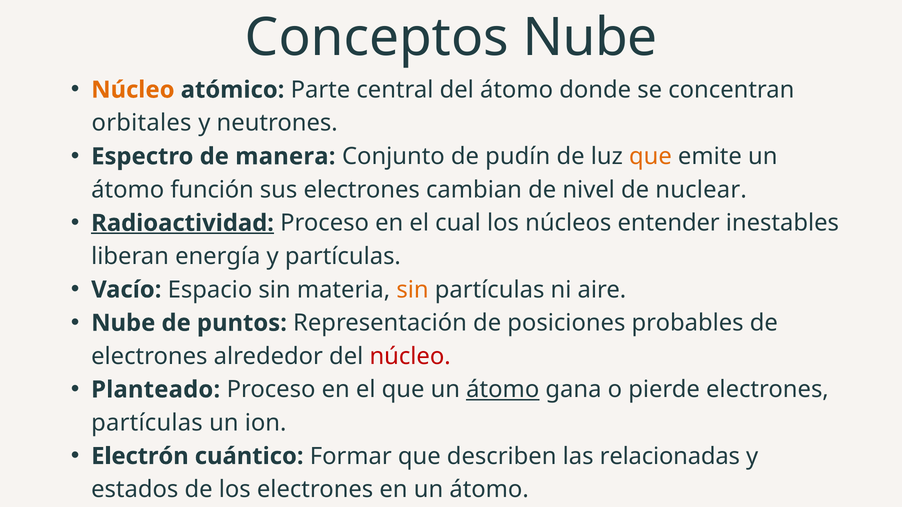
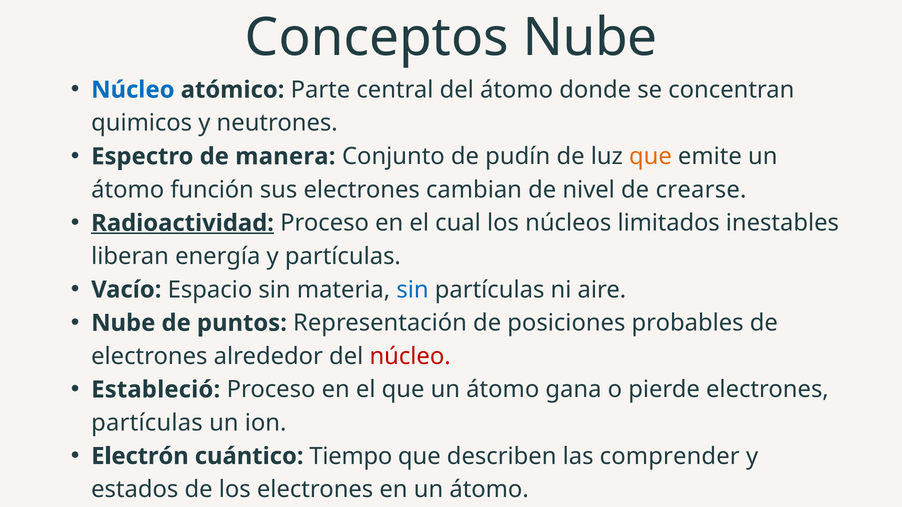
Núcleo colour: orange -> blue (133, 90)
orbitales: orbitales -> quimicos (142, 123)
nuclear: nuclear -> crearse (701, 190)
entender: entender -> limitados (669, 223)
sin colour: orange -> blue (413, 290)
Planteado: Planteado -> Estableció (156, 390)
átomo underline: present -> none (503, 390)
Formar: Formar -> Tiempo (351, 457)
relacionadas: relacionadas -> comprender (670, 457)
